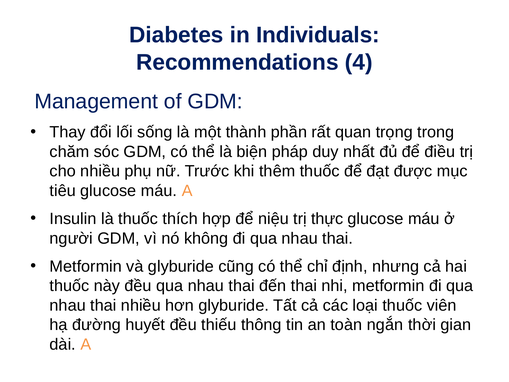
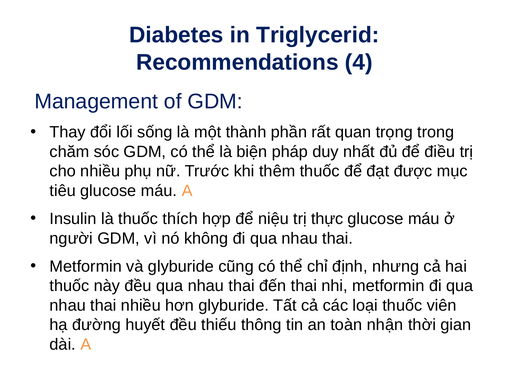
Individuals: Individuals -> Triglycerid (318, 35)
ngắn: ngắn -> nhận (385, 325)
